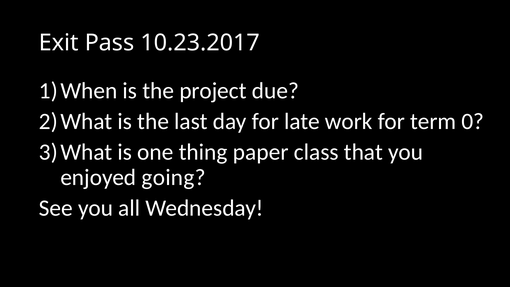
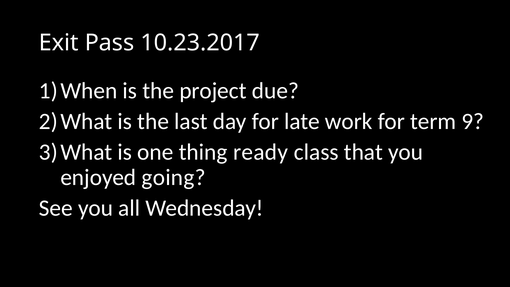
0: 0 -> 9 (473, 121)
paper: paper -> ready (261, 152)
